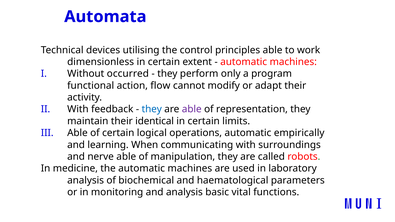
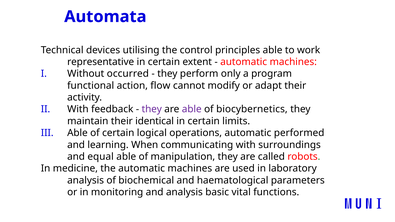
dimensionless: dimensionless -> representative (101, 62)
they colour: blue -> purple (152, 109)
representation: representation -> biocybernetics (252, 109)
empirically: empirically -> performed (299, 133)
nerve: nerve -> equal (101, 157)
